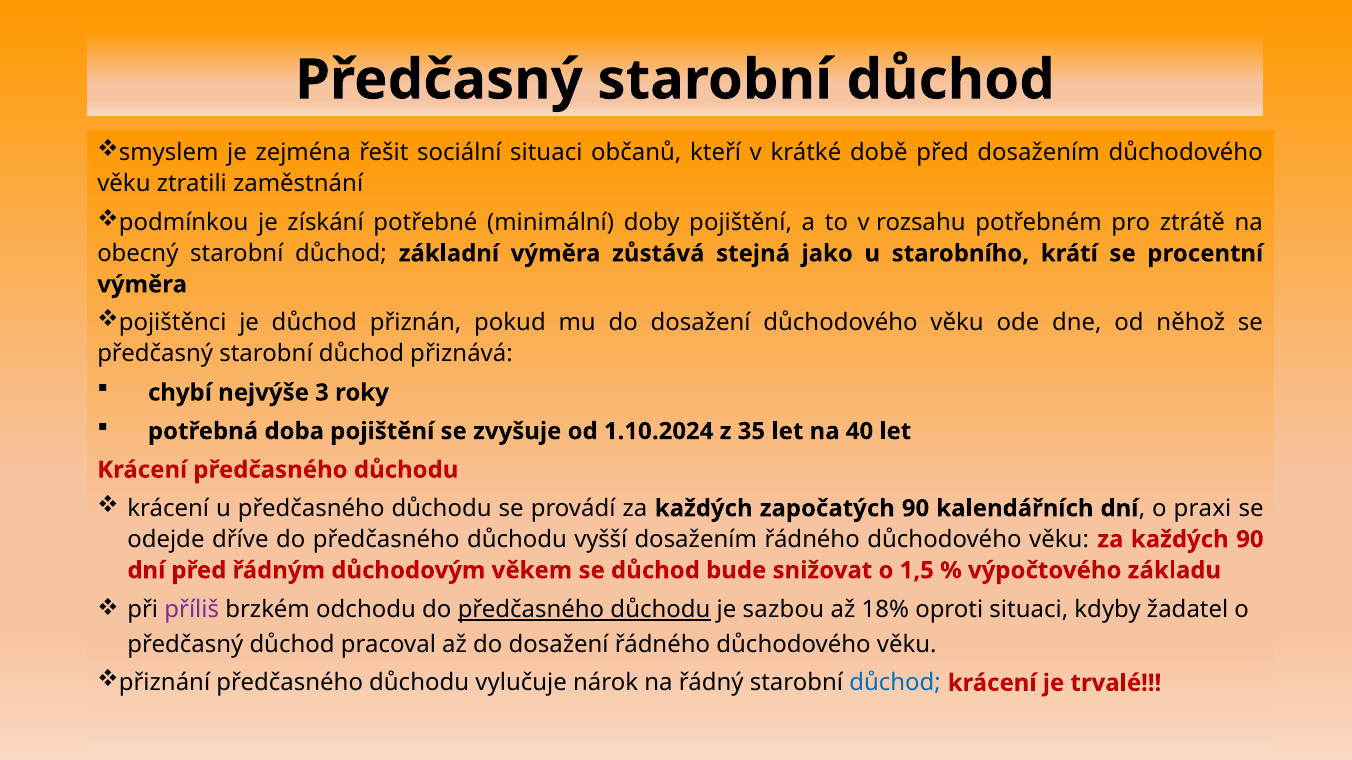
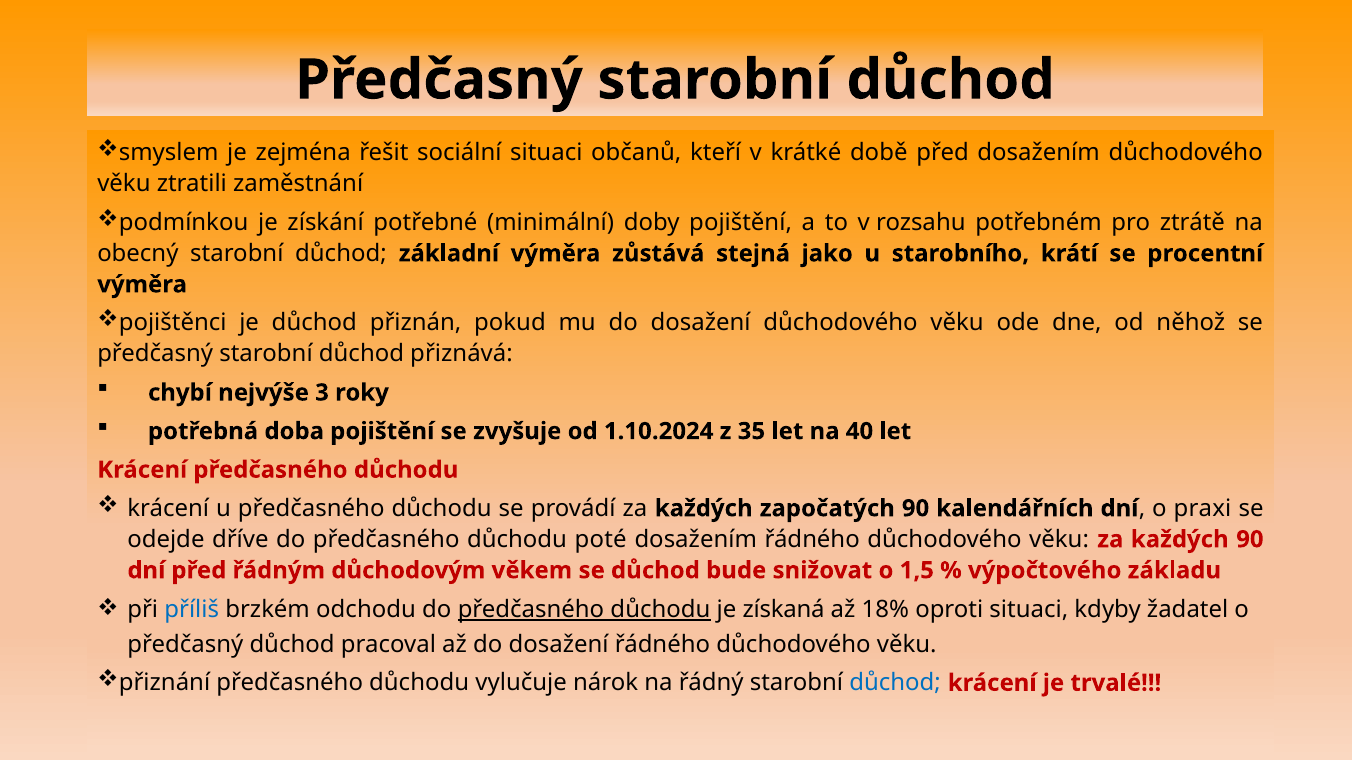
vyšší: vyšší -> poté (601, 540)
příliš colour: purple -> blue (192, 610)
sazbou: sazbou -> získaná (784, 610)
